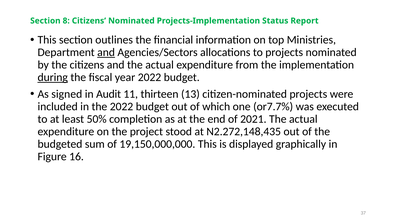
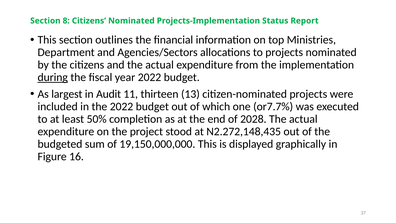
and underline: present -> none (106, 52)
signed: signed -> largest (67, 94)
2021: 2021 -> 2028 (253, 119)
